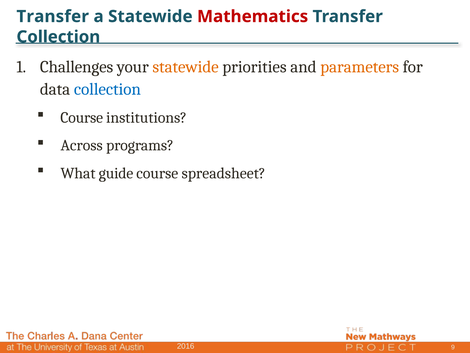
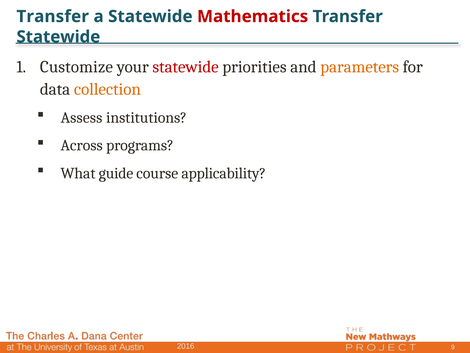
Collection: Collection -> Statewide (58, 37)
Challenges: Challenges -> Customize (76, 67)
statewide colour: orange -> red (186, 67)
collection colour: blue -> orange (107, 89)
Course: Course -> Assess (82, 117)
spreadsheet: spreadsheet -> applicability (224, 173)
